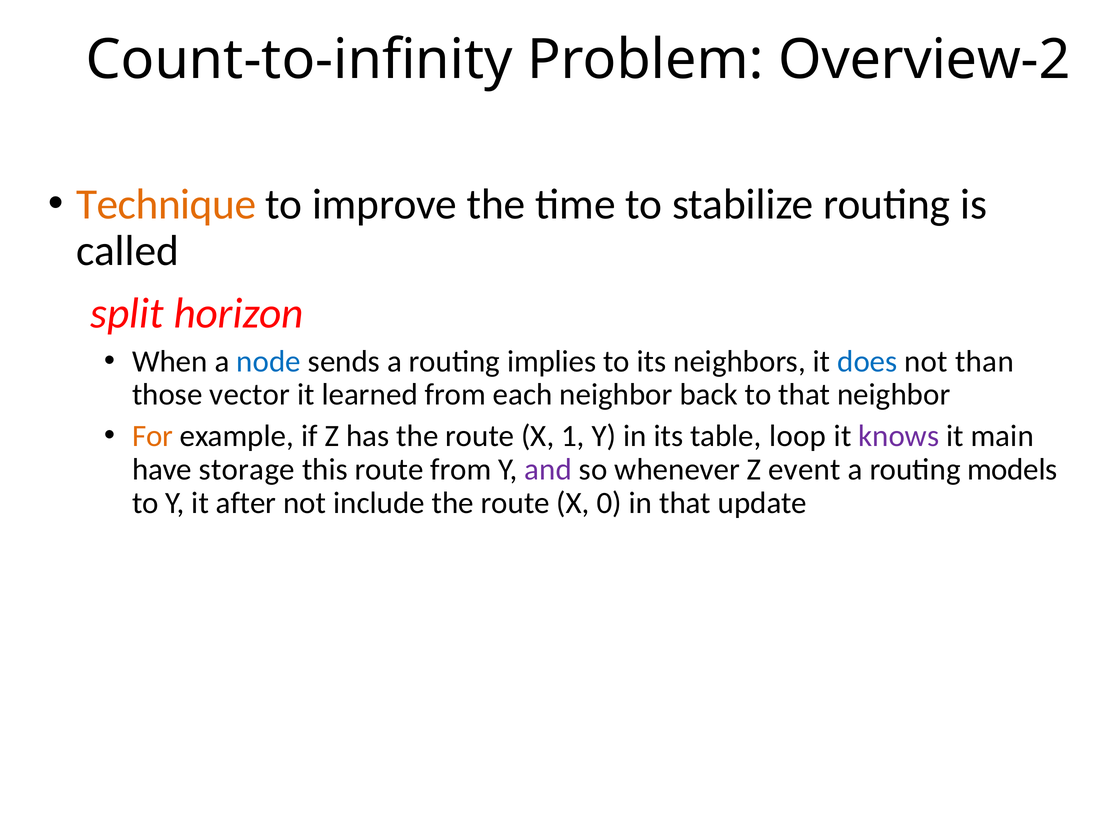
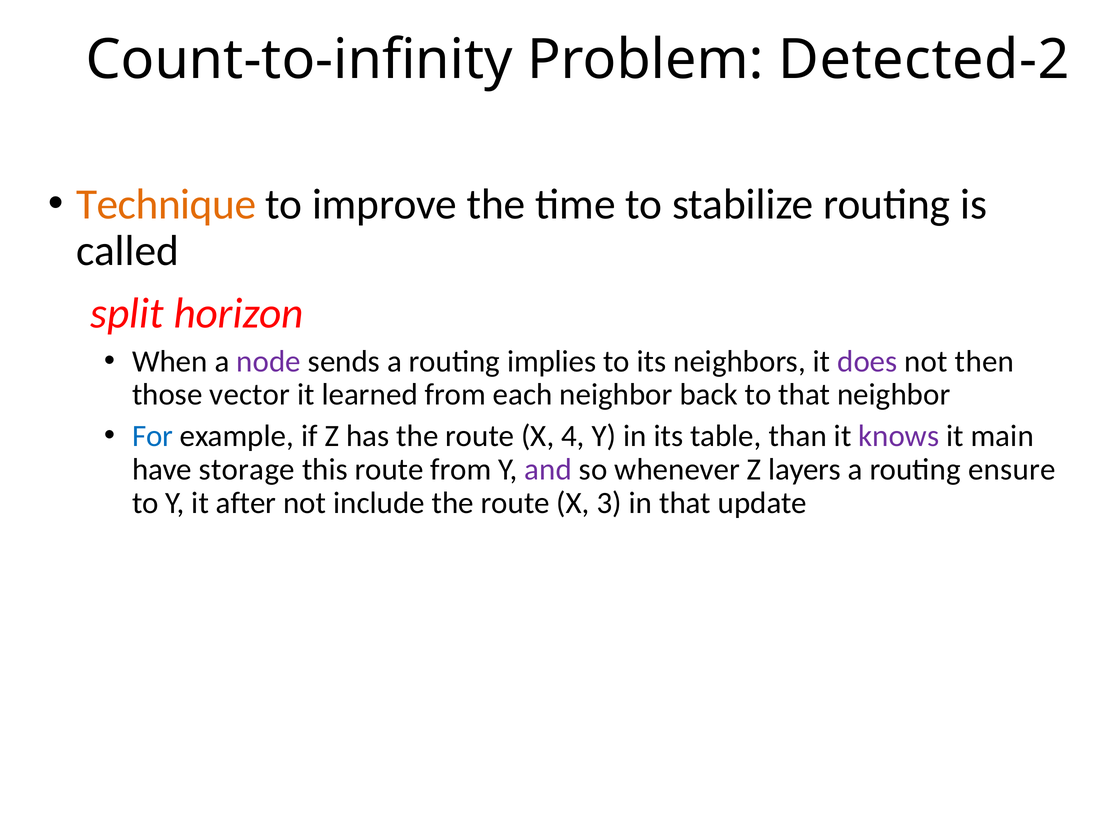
Overview-2: Overview-2 -> Detected-2 (924, 60)
node colour: blue -> purple (269, 361)
does colour: blue -> purple (867, 361)
than: than -> then (984, 361)
For colour: orange -> blue (153, 436)
1: 1 -> 4 (573, 436)
loop: loop -> than (798, 436)
event: event -> layers (805, 469)
models: models -> ensure (1012, 469)
0: 0 -> 3 (609, 503)
